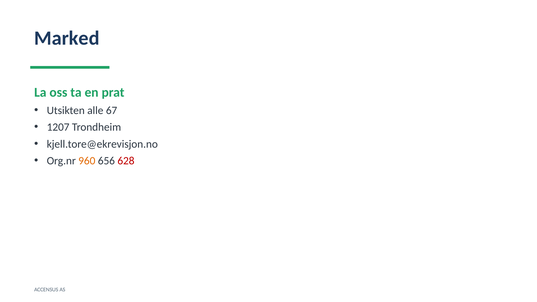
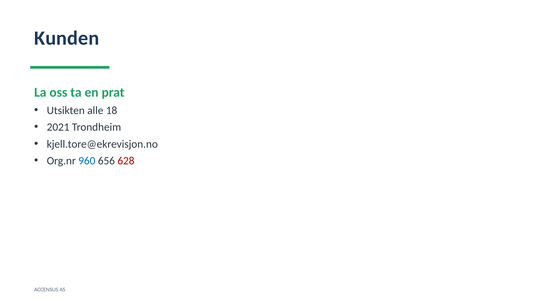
Marked: Marked -> Kunden (67, 38)
67: 67 -> 18 (112, 110)
1207: 1207 -> 2021 (58, 127)
960 colour: orange -> blue (87, 161)
